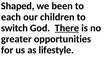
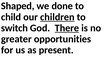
been: been -> done (62, 6)
each: each -> child (11, 17)
children underline: none -> present (57, 17)
lifestyle: lifestyle -> present (56, 50)
